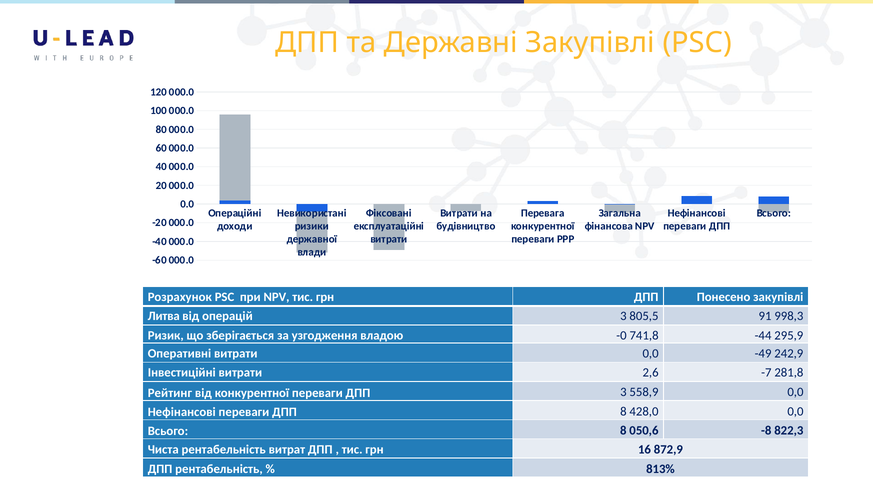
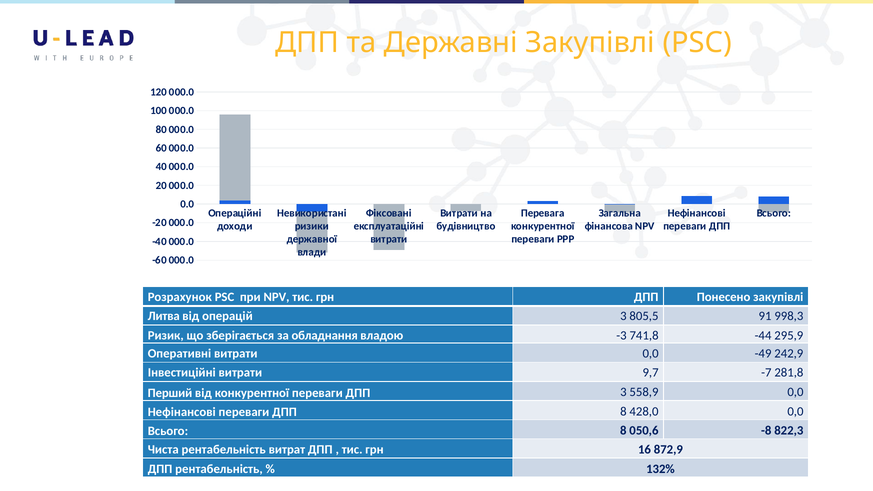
узгодження: узгодження -> обладнання (325, 335)
-0: -0 -> -3 (622, 335)
2,6: 2,6 -> 9,7 (651, 373)
Рейтинг: Рейтинг -> Перший (170, 393)
813%: 813% -> 132% (660, 469)
